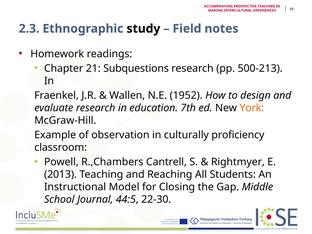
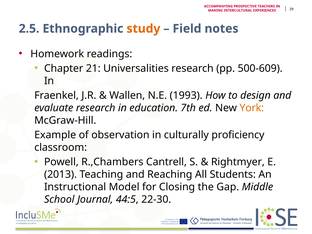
2.3: 2.3 -> 2.5 (29, 29)
study colour: black -> orange (143, 29)
Subquestions: Subquestions -> Universalities (136, 68)
500-213: 500-213 -> 500-609 (260, 68)
1952: 1952 -> 1993 (186, 95)
